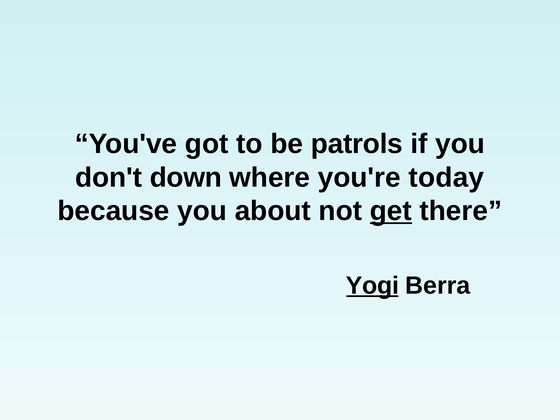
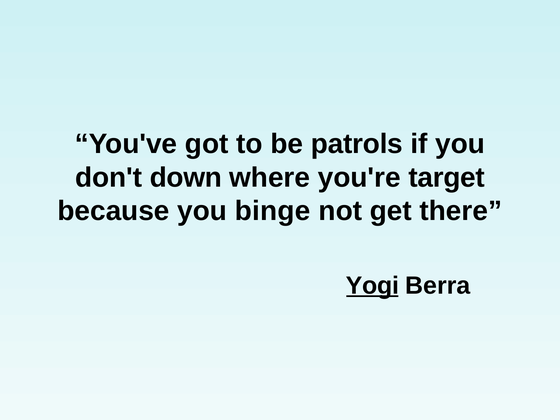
today: today -> target (447, 177)
about: about -> binge (273, 211)
get underline: present -> none (391, 211)
